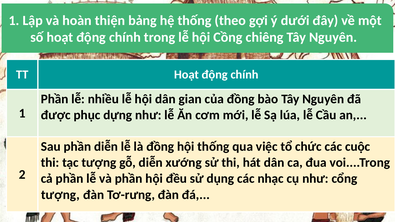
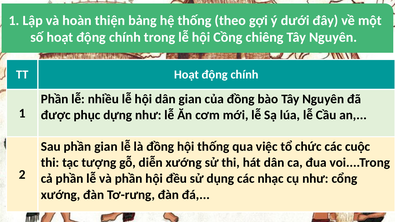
phần diễn: diễn -> gian (106, 147)
tượng: tượng -> xướng (60, 195)
